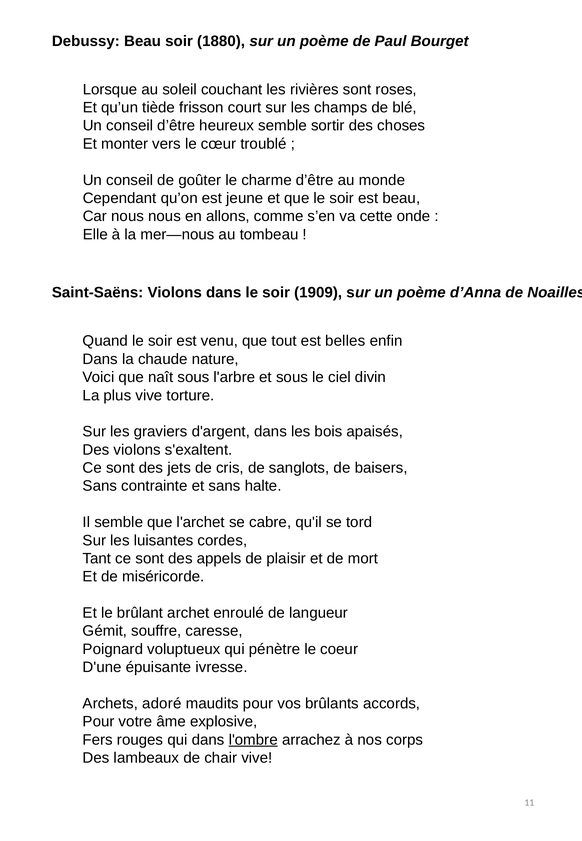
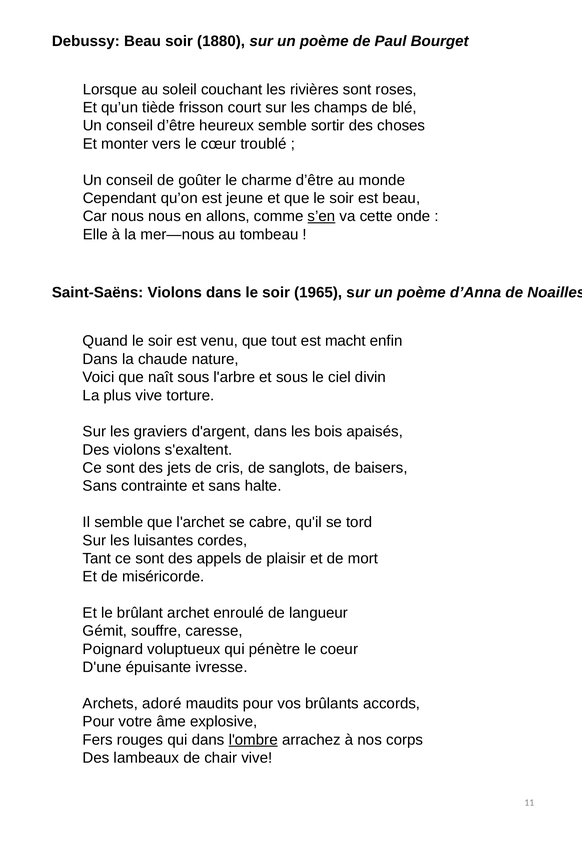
s’en underline: none -> present (322, 216)
1909: 1909 -> 1965 (318, 292)
belles: belles -> macht (345, 341)
